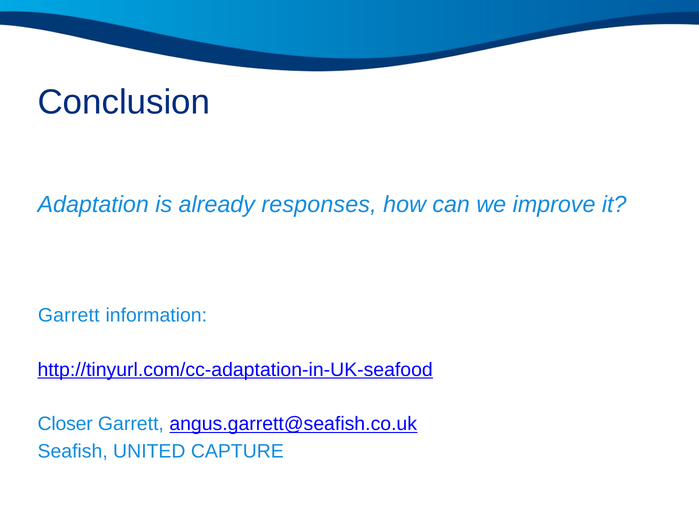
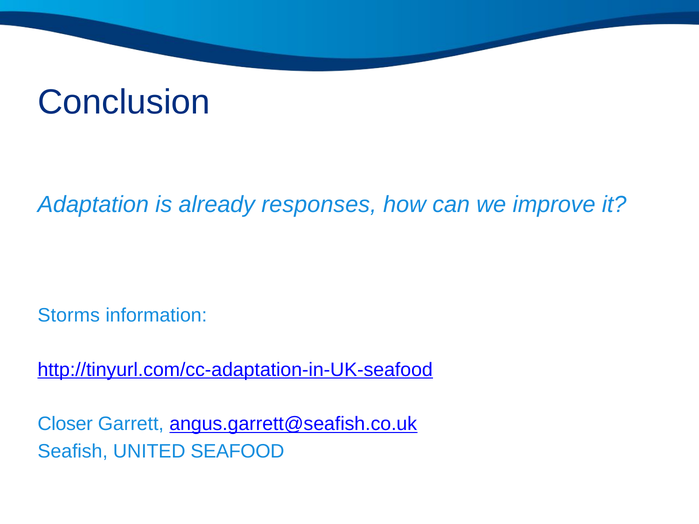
Garrett: Garrett -> Storms (69, 315)
CAPTURE: CAPTURE -> SEAFOOD (237, 451)
